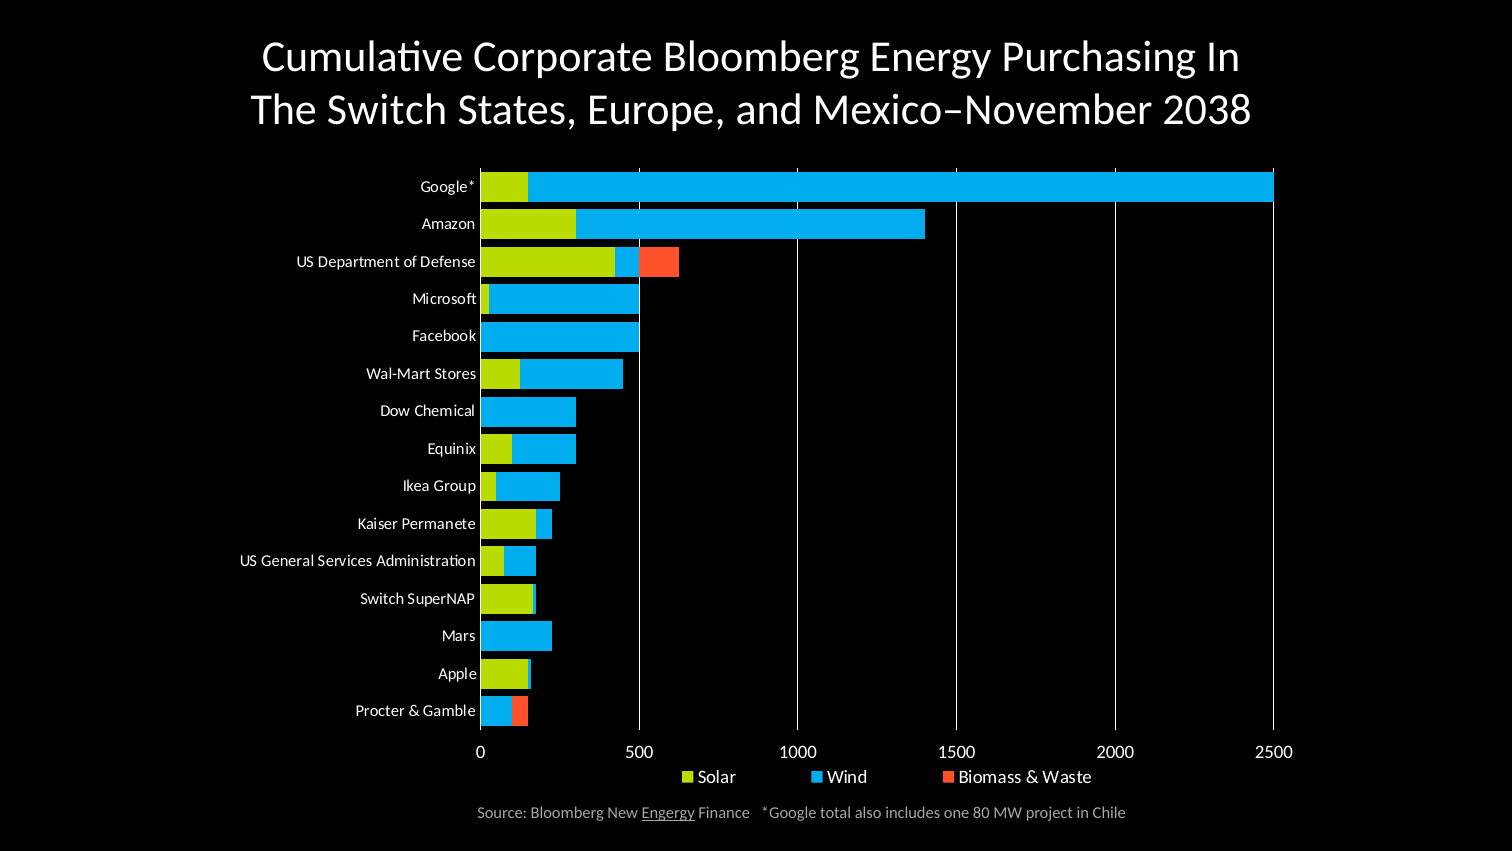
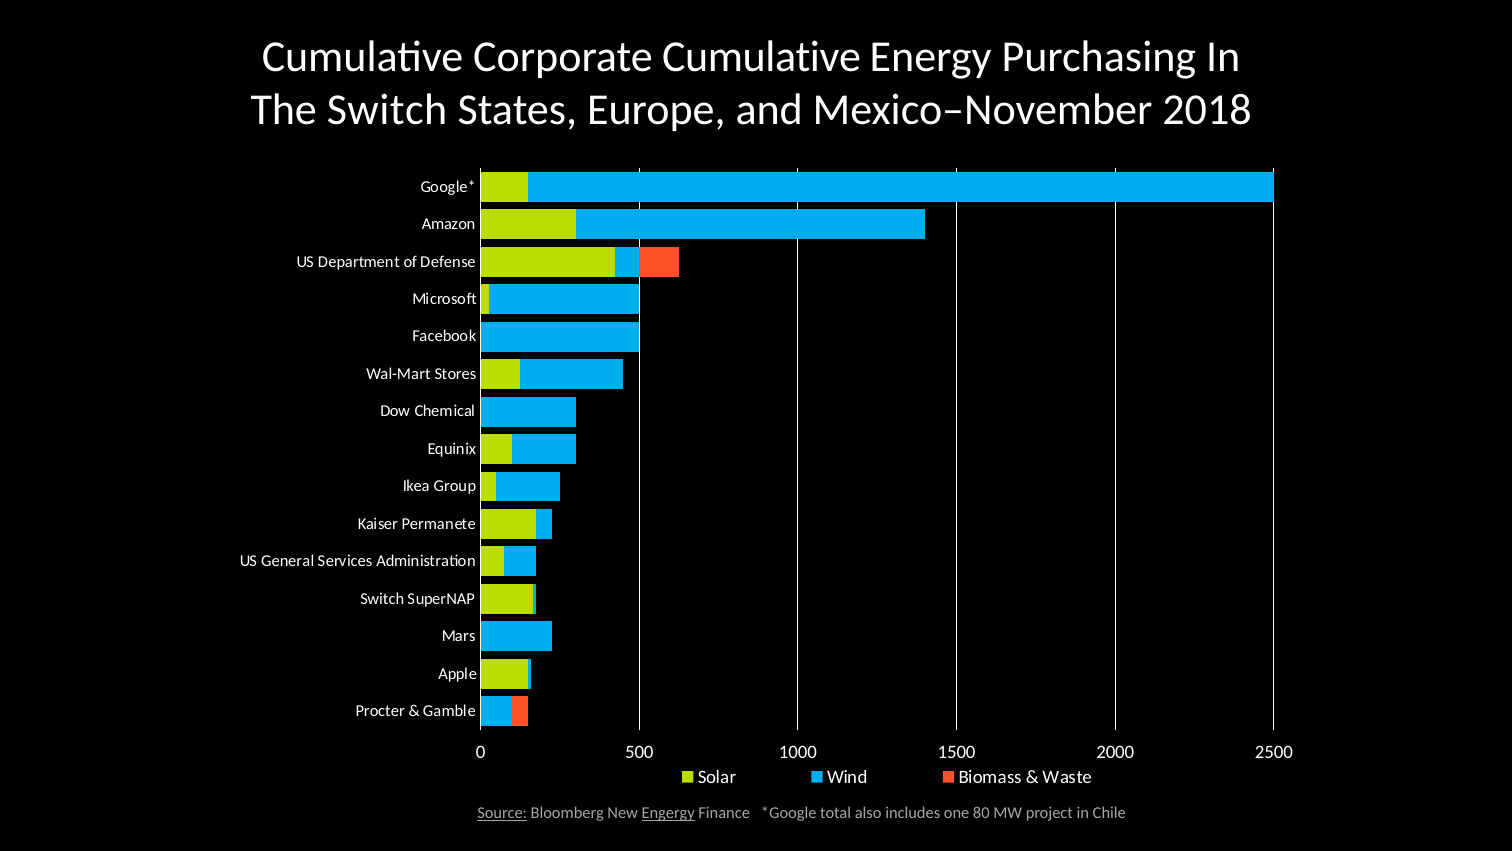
Corporate Bloomberg: Bloomberg -> Cumulative (762, 57)
2038: 2038 -> 2018 (1207, 110)
Source underline: none -> present (502, 813)
